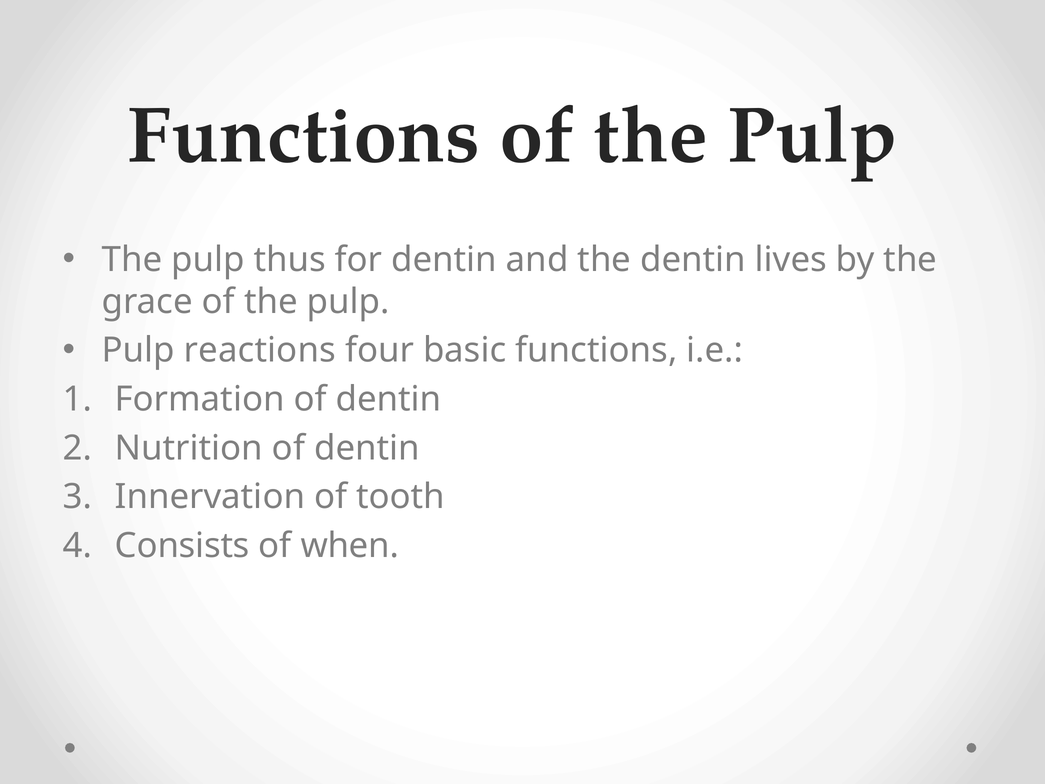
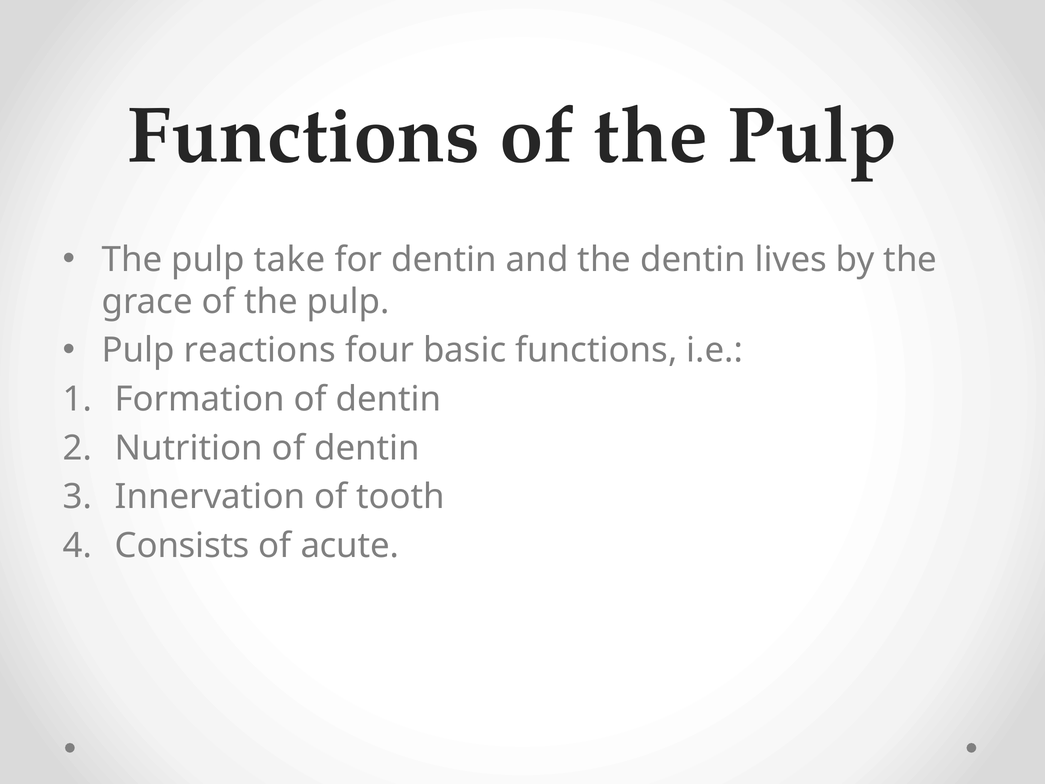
thus: thus -> take (290, 260)
when: when -> acute (350, 545)
